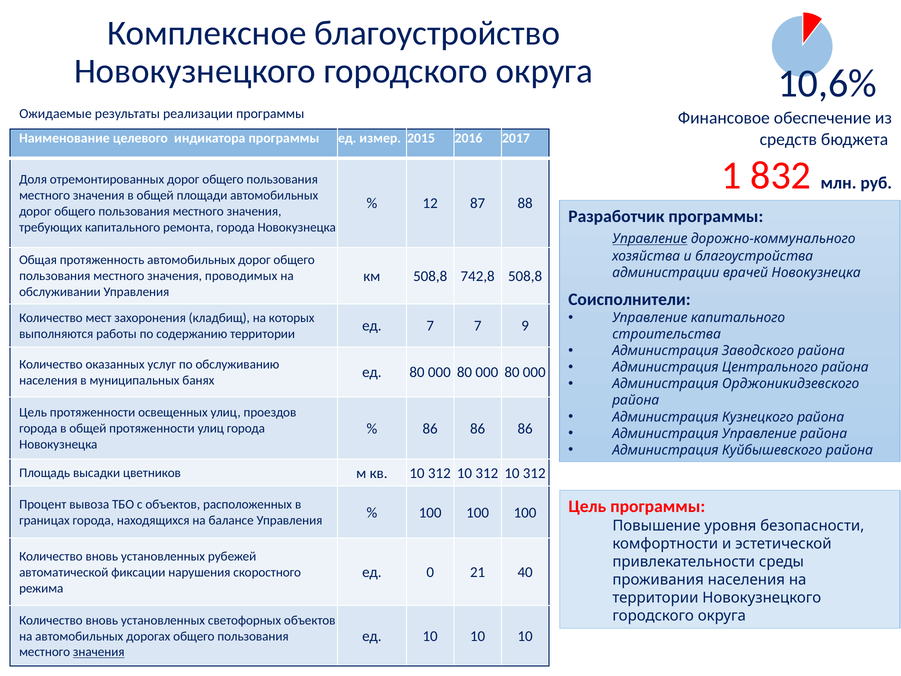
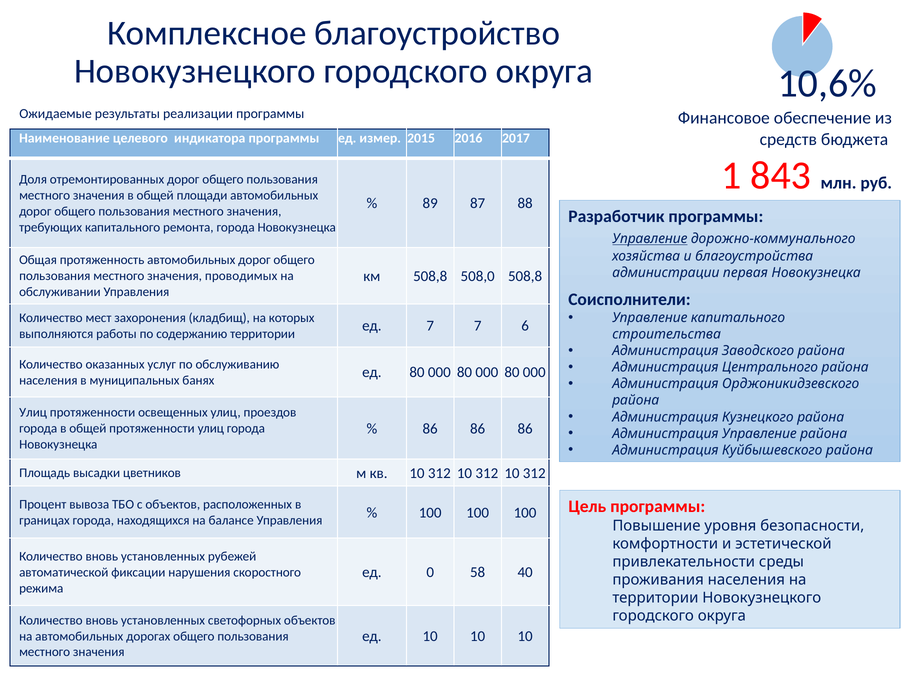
832: 832 -> 843 (781, 175)
12: 12 -> 89 (430, 203)
врачей: врачей -> первая (745, 273)
742,8: 742,8 -> 508,0 (478, 276)
9: 9 -> 6 (525, 326)
Цель: Цель -> Улиц (33, 412)
21: 21 -> 58 (478, 572)
значения underline: present -> none (99, 652)
